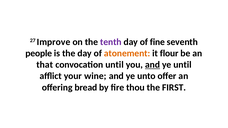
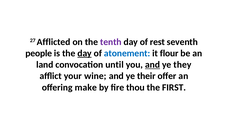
Improve: Improve -> Afflicted (54, 42)
fine: fine -> rest (157, 42)
day underline: none -> present (85, 53)
atonement colour: orange -> blue (127, 53)
that: that -> land (45, 65)
ye until: until -> they (182, 65)
unto: unto -> their (146, 76)
bread: bread -> make (86, 88)
